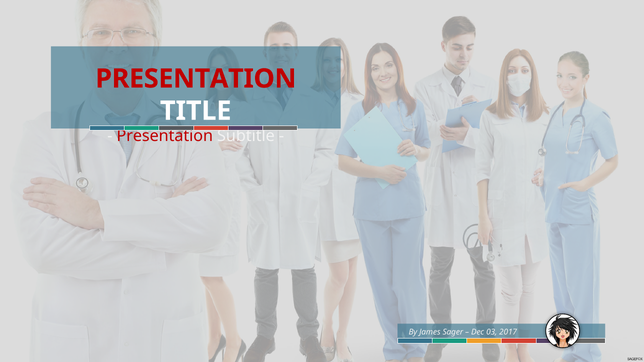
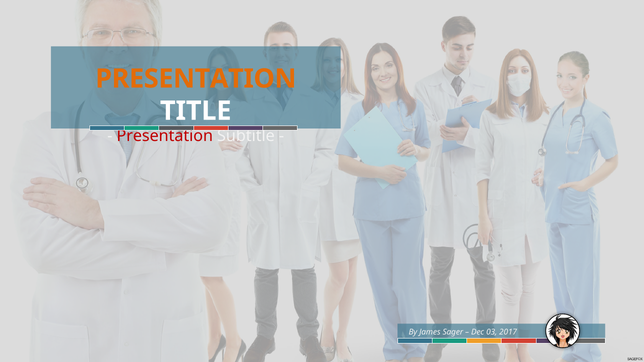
PRESENTATION colour: red -> orange (196, 79)
